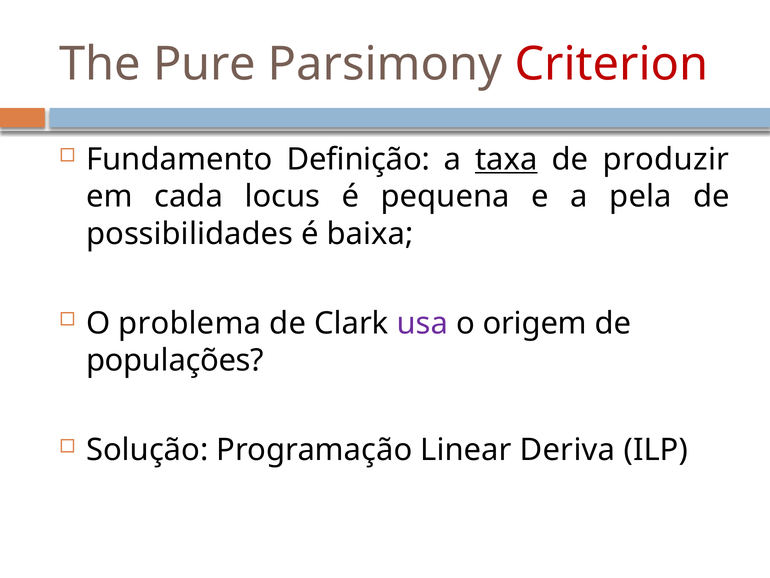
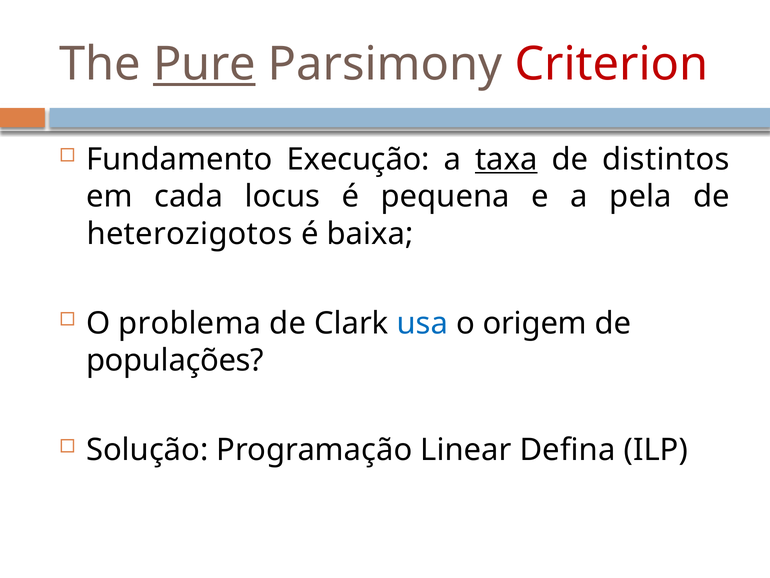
Pure underline: none -> present (205, 64)
Definição: Definição -> Execução (358, 159)
produzir: produzir -> distintos (666, 159)
possibilidades: possibilidades -> heterozigotos (189, 234)
usa colour: purple -> blue (422, 323)
Deriva: Deriva -> Defina (568, 450)
